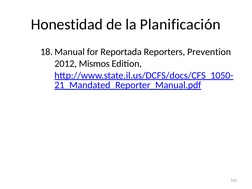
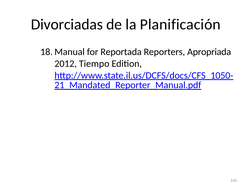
Honestidad: Honestidad -> Divorciadas (67, 24)
Prevention: Prevention -> Apropriada (209, 52)
Mismos: Mismos -> Tiempo (94, 64)
